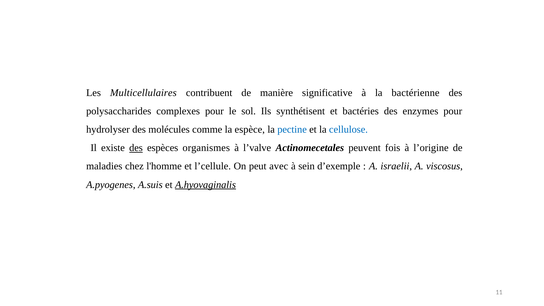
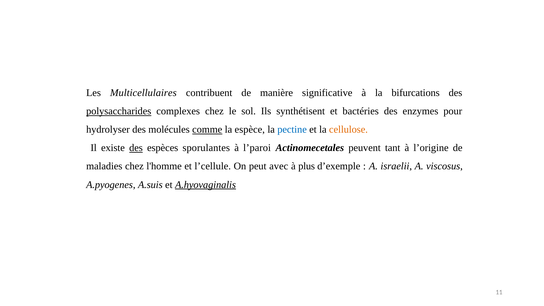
bactérienne: bactérienne -> bifurcations (416, 93)
polysaccharides underline: none -> present (119, 111)
complexes pour: pour -> chez (214, 111)
comme underline: none -> present (207, 130)
cellulose colour: blue -> orange (348, 130)
organismes: organismes -> sporulantes (206, 148)
l’valve: l’valve -> l’paroi (257, 148)
fois: fois -> tant (393, 148)
sein: sein -> plus (307, 166)
